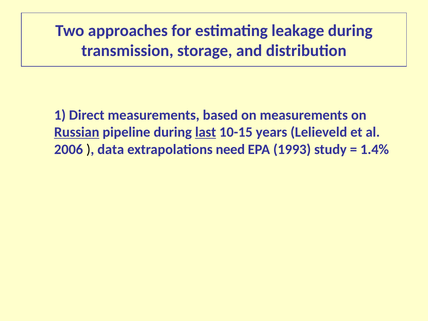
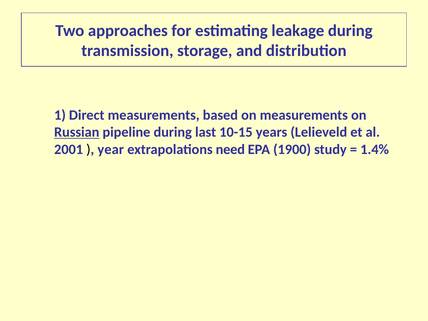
last underline: present -> none (206, 132)
2006: 2006 -> 2001 (69, 149)
data: data -> year (111, 149)
1993: 1993 -> 1900 (292, 149)
